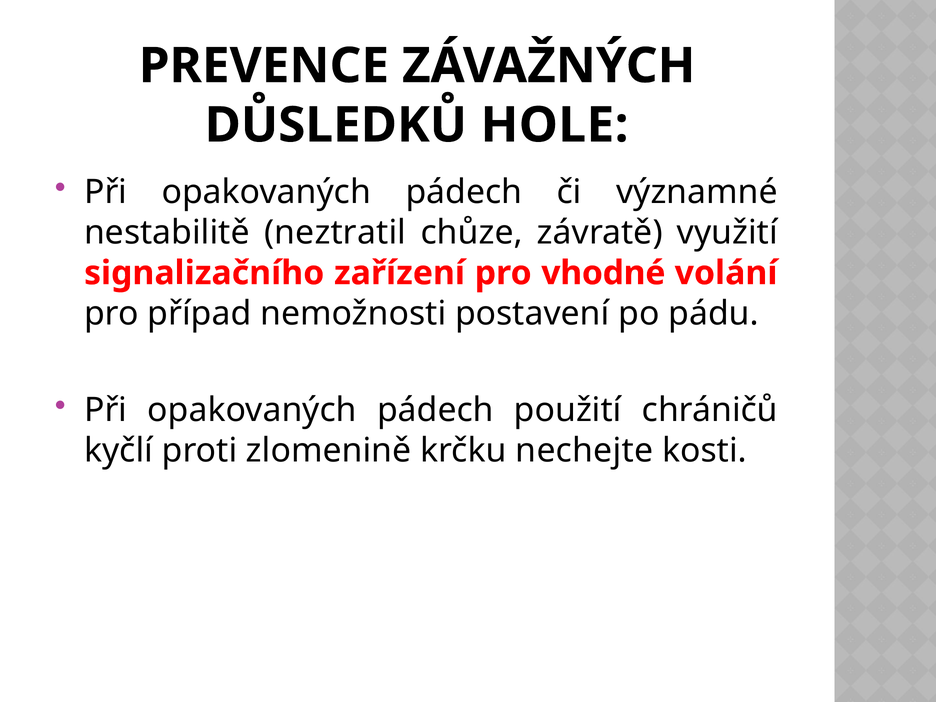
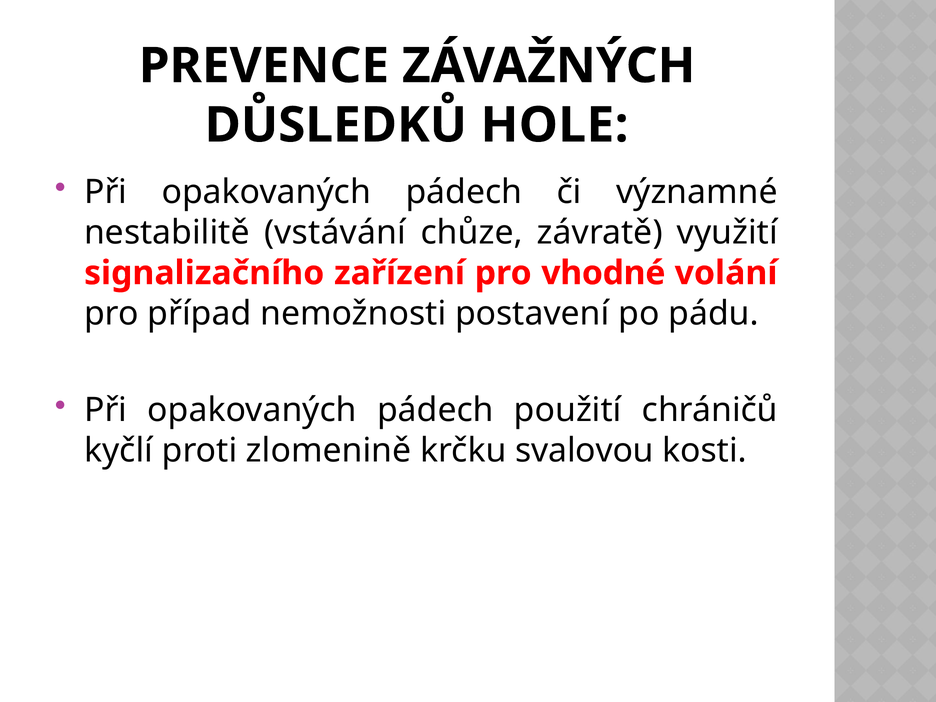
neztratil: neztratil -> vstávání (335, 233)
nechejte: nechejte -> svalovou (585, 451)
